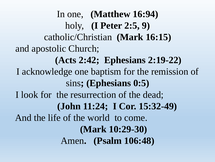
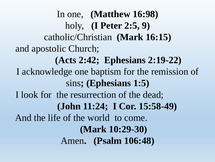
16:94: 16:94 -> 16:98 (146, 14)
0:5: 0:5 -> 1:5 (141, 83)
15:32-49: 15:32-49 -> 15:58-49 (158, 106)
